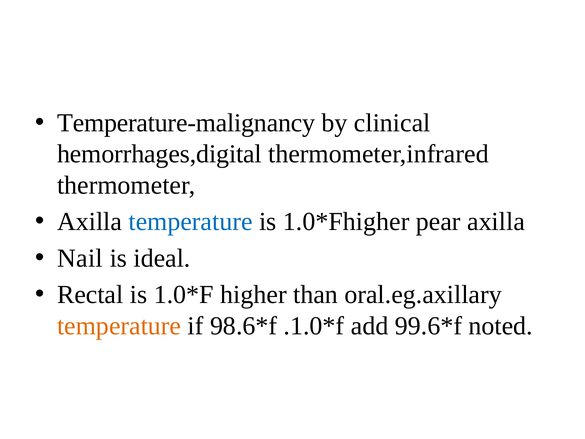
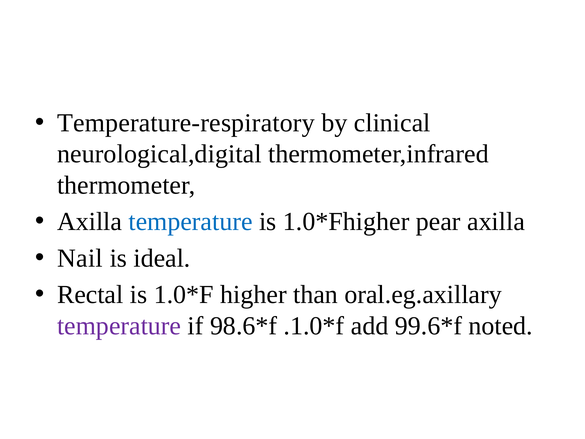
Temperature-malignancy: Temperature-malignancy -> Temperature-respiratory (186, 123)
hemorrhages,digital: hemorrhages,digital -> neurological,digital (159, 154)
temperature colour: orange -> purple (119, 326)
